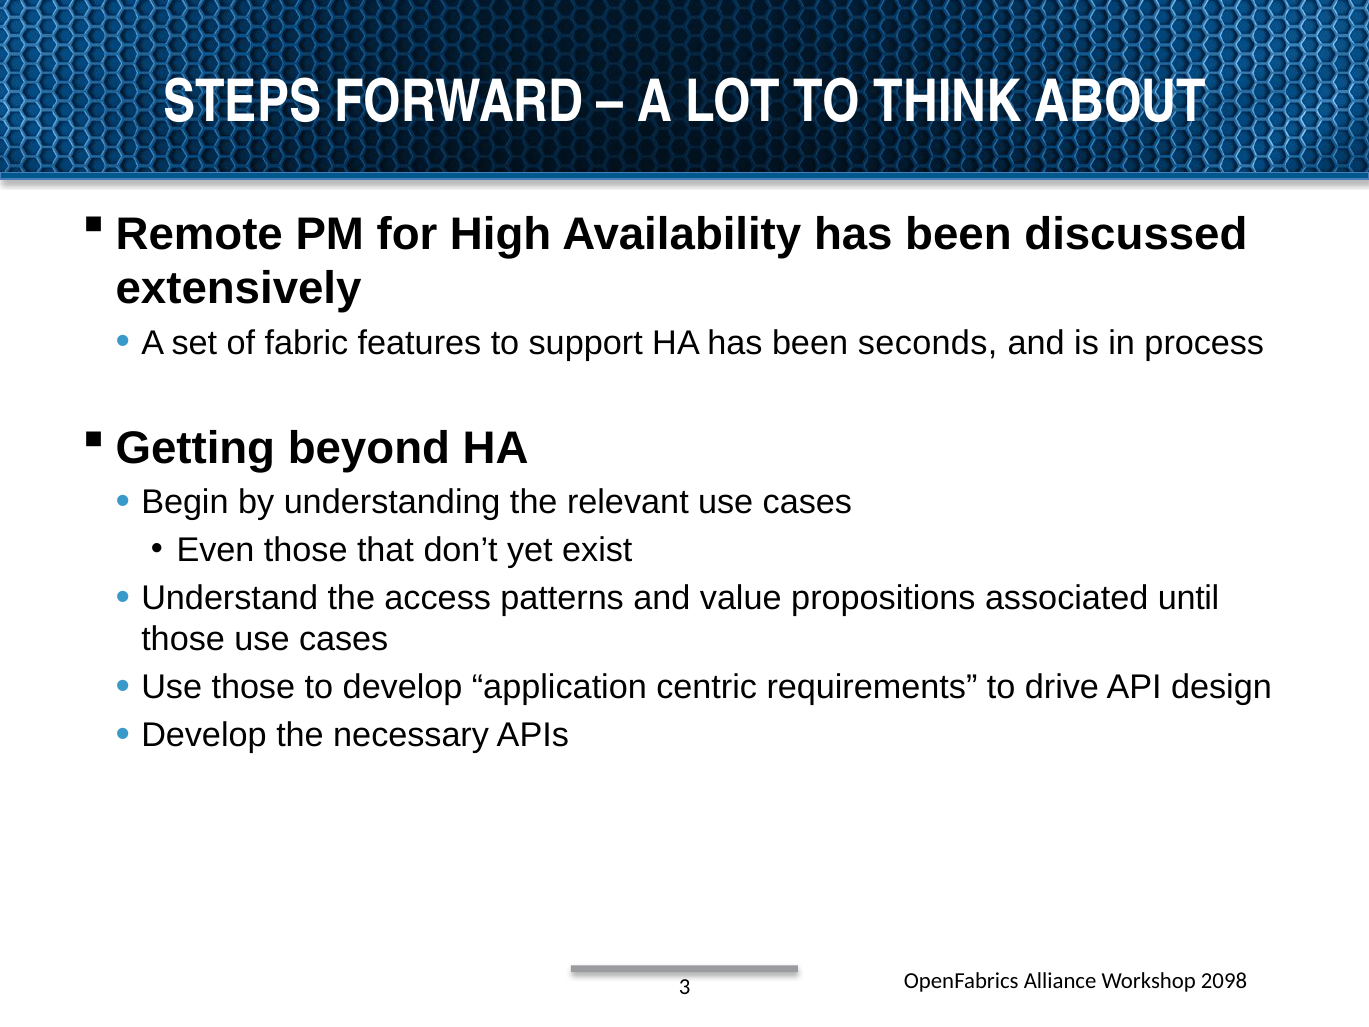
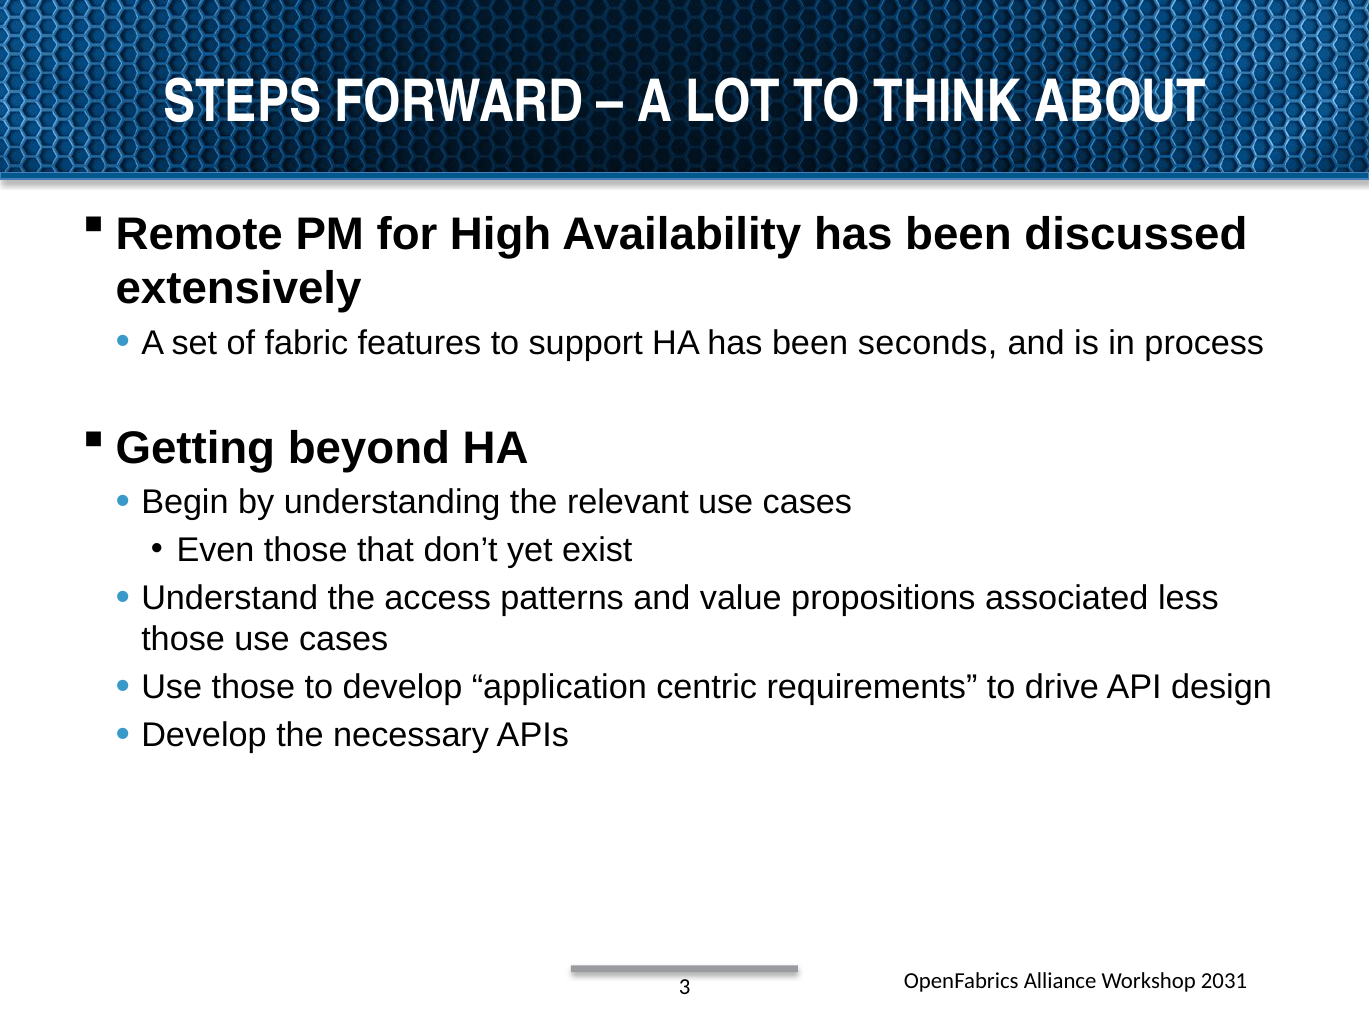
until: until -> less (1188, 598)
2098: 2098 -> 2031 (1224, 980)
